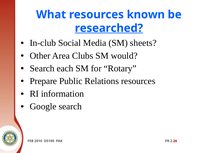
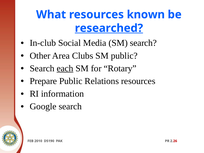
SM sheets: sheets -> search (143, 43)
SM would: would -> public (124, 56)
each underline: none -> present (65, 68)
